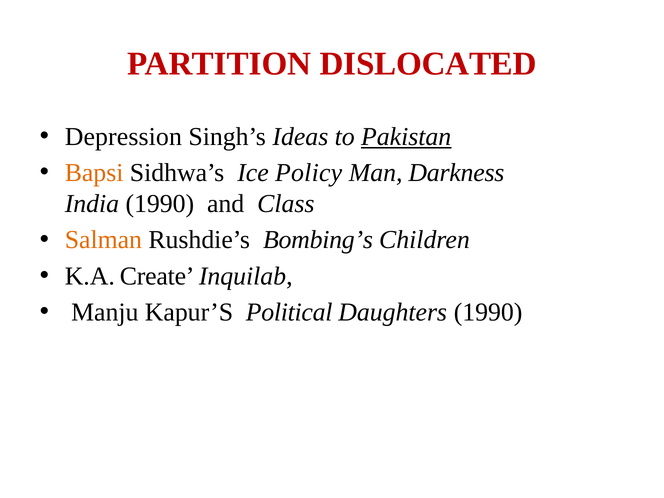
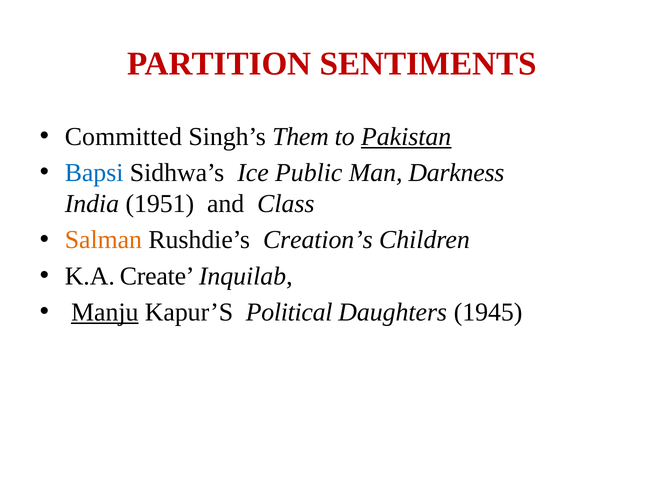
DISLOCATED: DISLOCATED -> SENTIMENTS (428, 64)
Depression: Depression -> Committed (123, 137)
Ideas: Ideas -> Them (301, 137)
Bapsi colour: orange -> blue (94, 173)
Policy: Policy -> Public (309, 173)
India 1990: 1990 -> 1951 (160, 204)
Bombing’s: Bombing’s -> Creation’s (318, 240)
Manju underline: none -> present (105, 312)
Daughters 1990: 1990 -> 1945 (488, 312)
